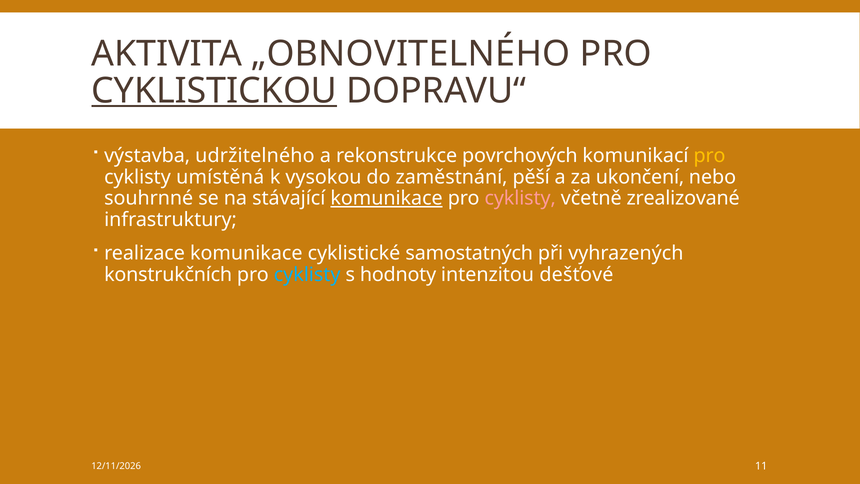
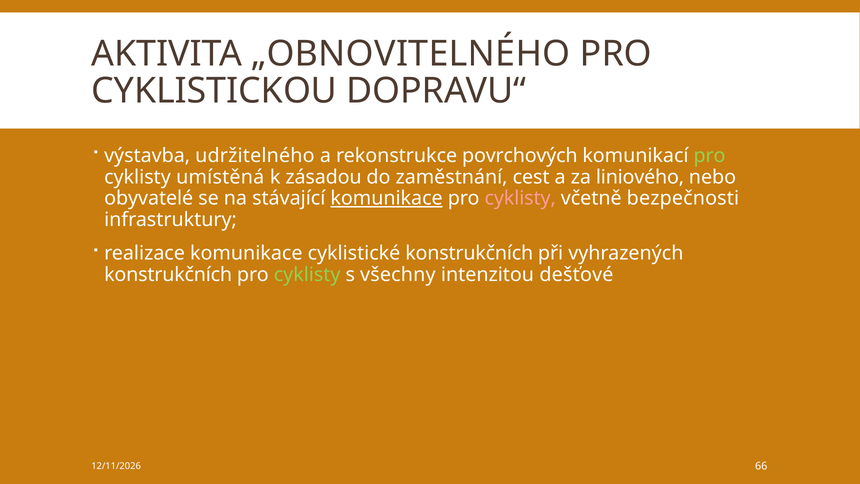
CYKLISTICKOU underline: present -> none (214, 91)
pro colour: yellow -> light green (710, 156)
vysokou: vysokou -> zásadou (324, 177)
pěší: pěší -> cest (531, 177)
ukončení: ukončení -> liniového (640, 177)
souhrnné: souhrnné -> obyvatelé (149, 198)
zrealizované: zrealizované -> bezpečnosti (683, 198)
cyklistické samostatných: samostatných -> konstrukčních (469, 253)
cyklisty colour: light blue -> light green (307, 275)
hodnoty: hodnoty -> všechny (398, 275)
11: 11 -> 66 (761, 466)
